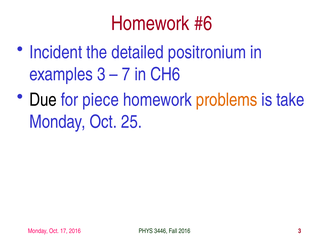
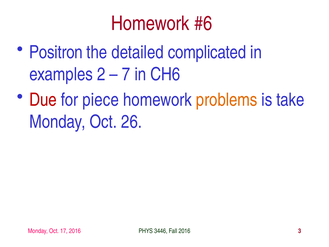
Incident: Incident -> Positron (56, 52)
positronium: positronium -> complicated (207, 52)
examples 3: 3 -> 2 (101, 74)
Due colour: black -> red (43, 100)
25: 25 -> 26 (132, 122)
